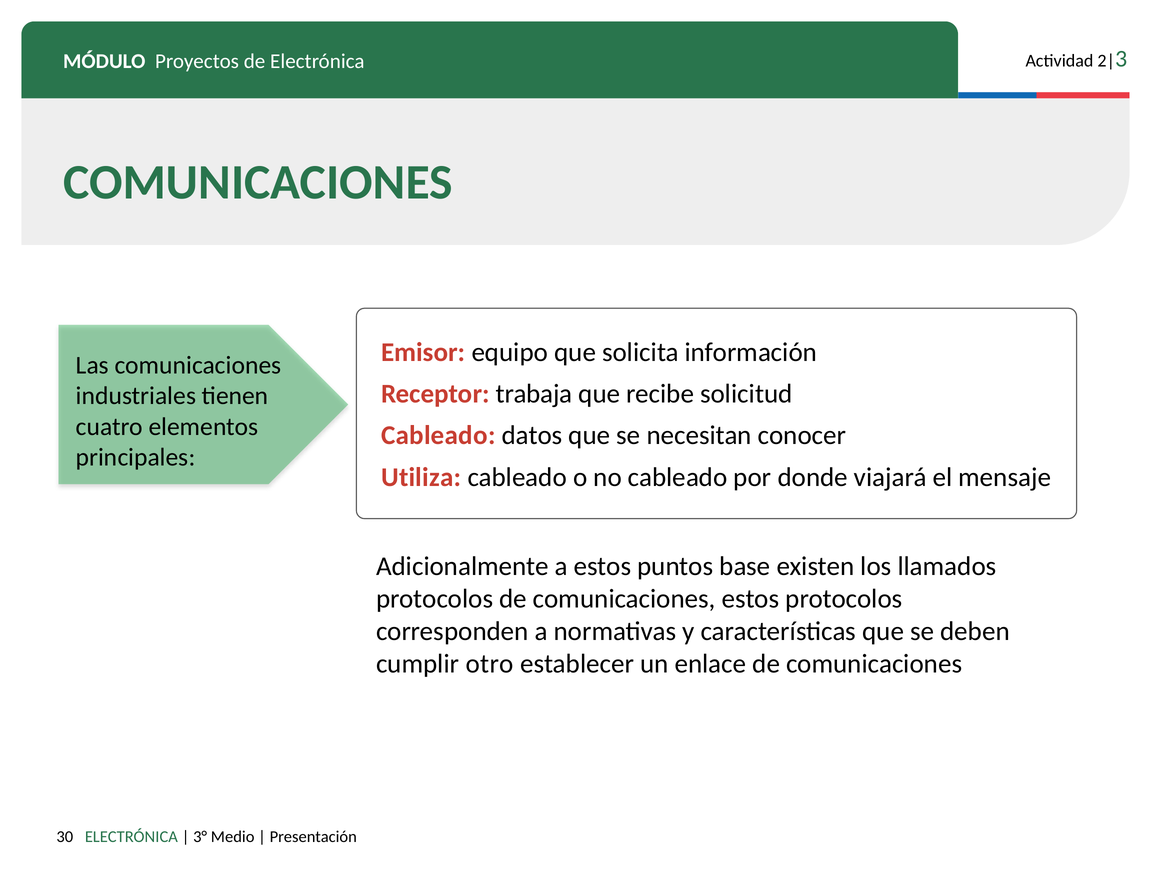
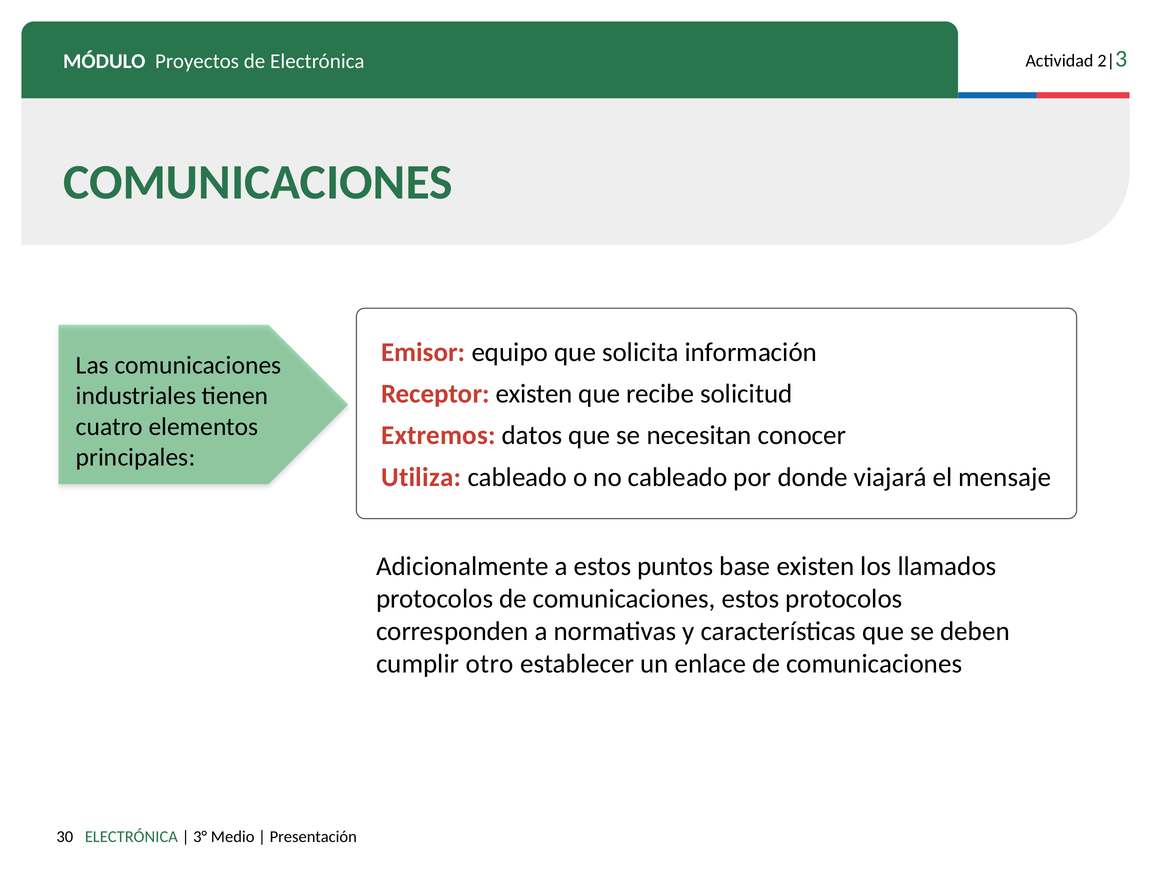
Receptor trabaja: trabaja -> existen (534, 394)
Cableado: Cableado -> Extremos (438, 436)
